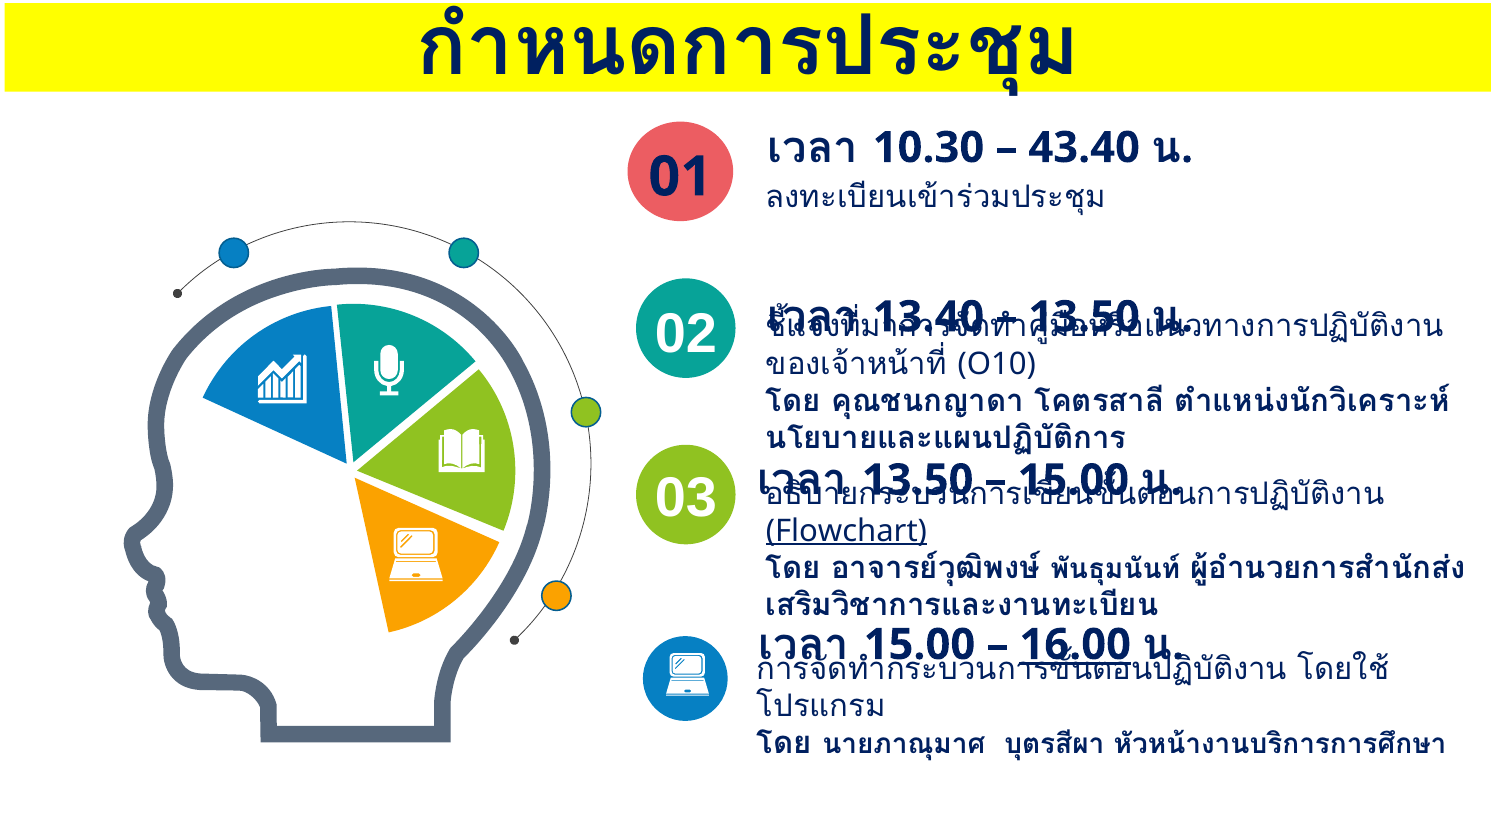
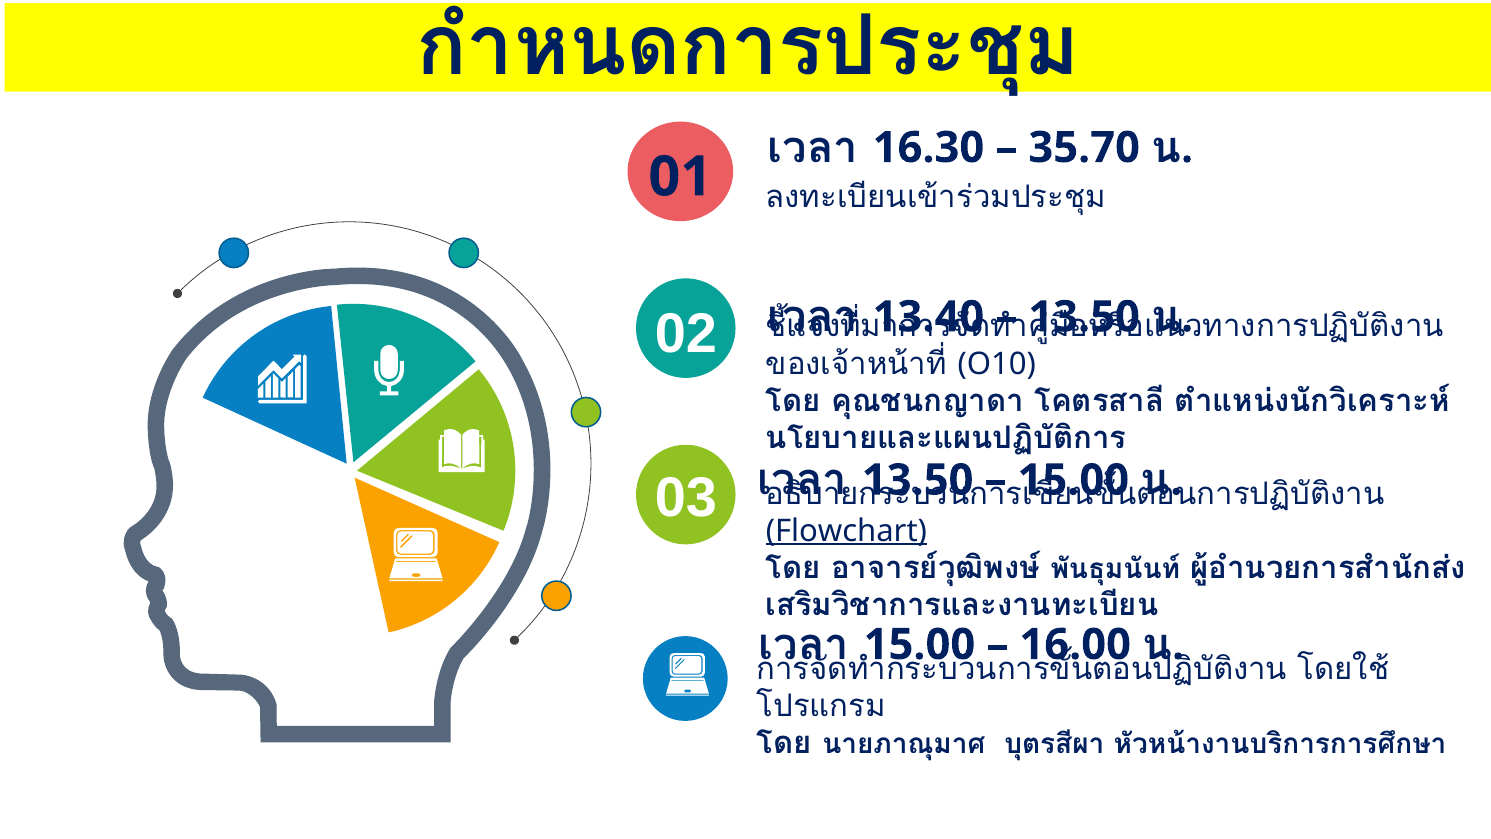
10.30: 10.30 -> 16.30 (928, 148)
43.40: 43.40 -> 35.70 (1084, 148)
16.00 underline: present -> none (1075, 644)
